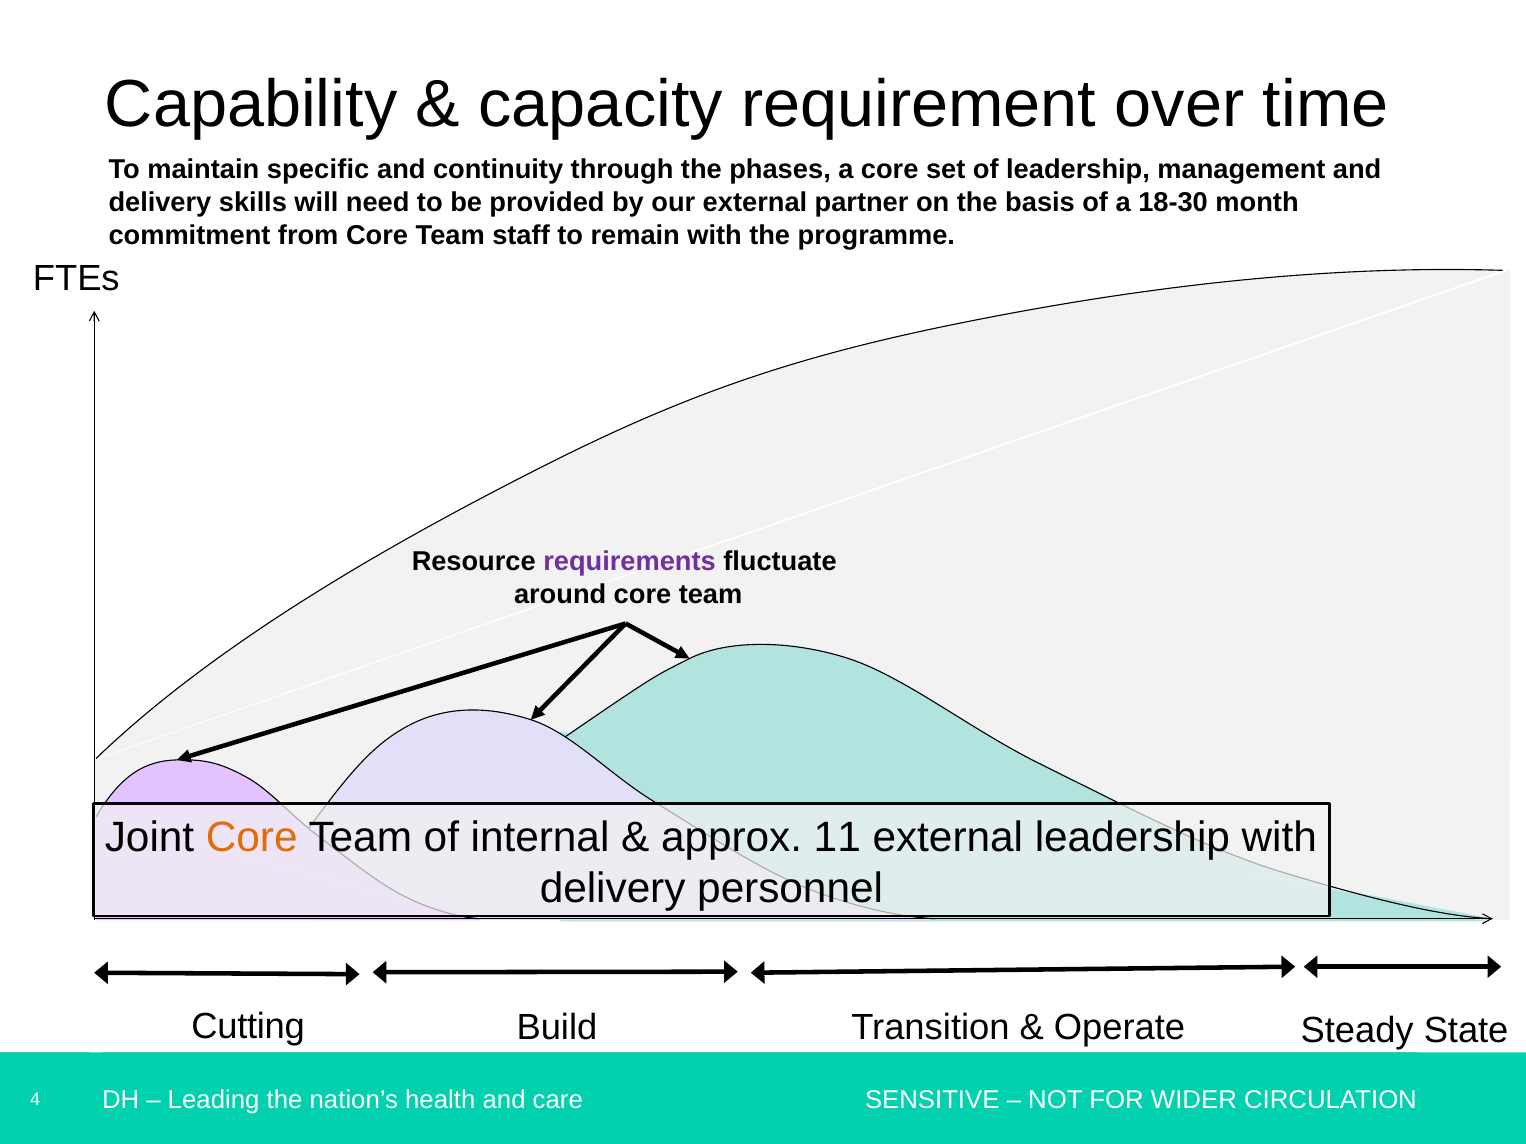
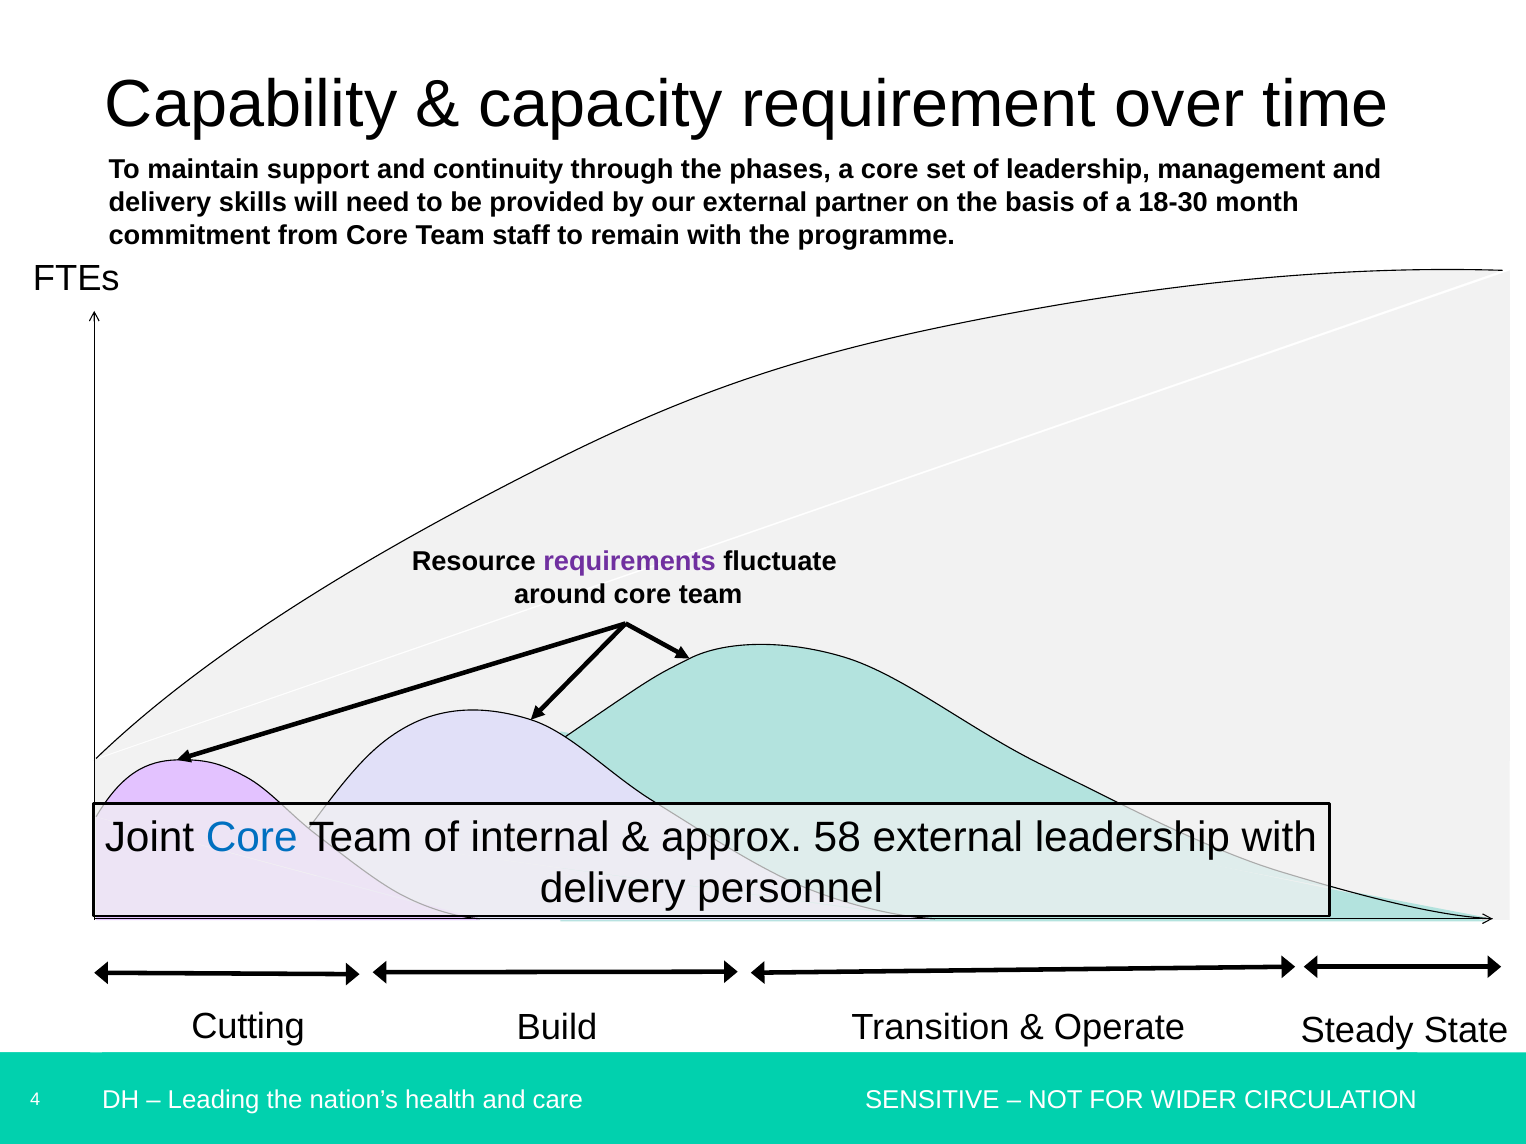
specific: specific -> support (318, 170)
Core colour: orange -> blue (252, 838)
11: 11 -> 58 (837, 838)
